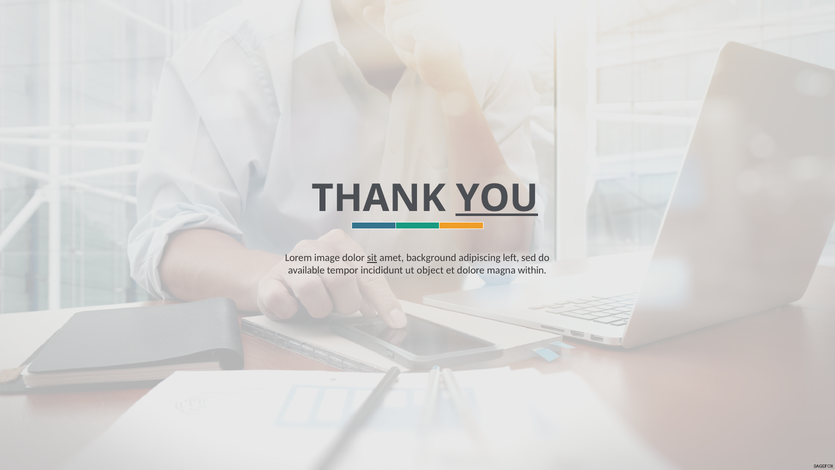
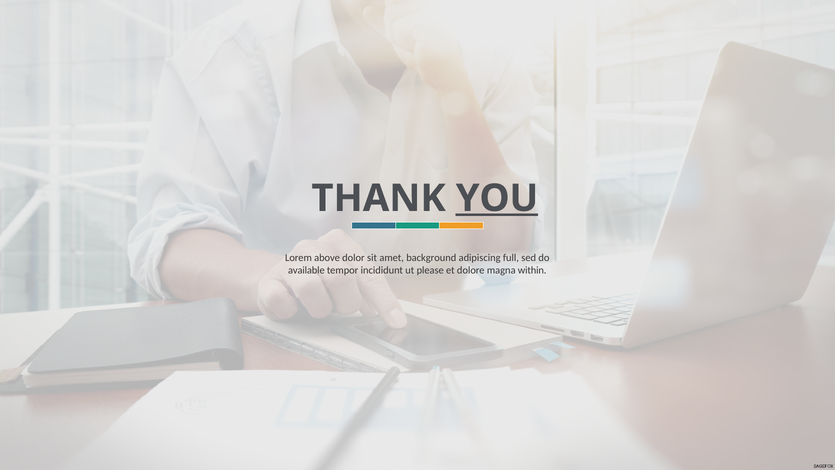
image: image -> above (327, 258)
sit underline: present -> none (372, 258)
left: left -> full (511, 258)
object: object -> please (430, 270)
